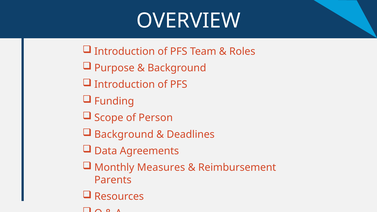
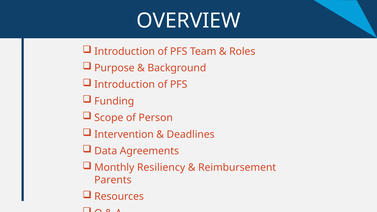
Background: Background -> Intervention (124, 134)
Measures: Measures -> Resiliency (161, 168)
